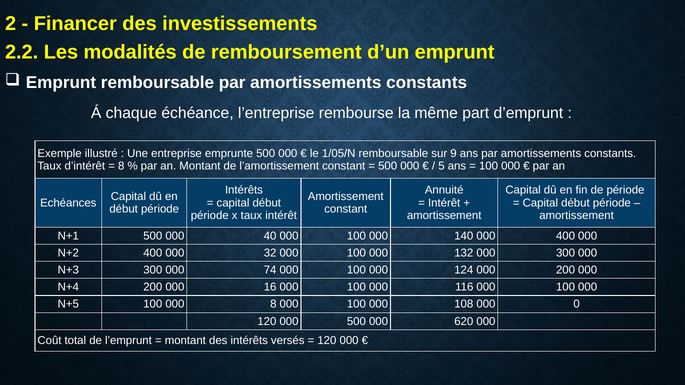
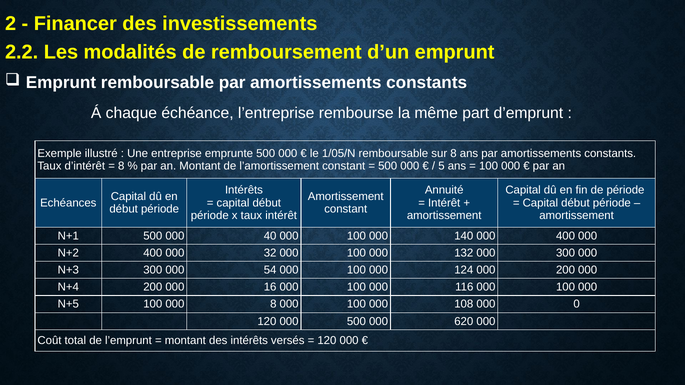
sur 9: 9 -> 8 (453, 153)
74: 74 -> 54 (270, 270)
